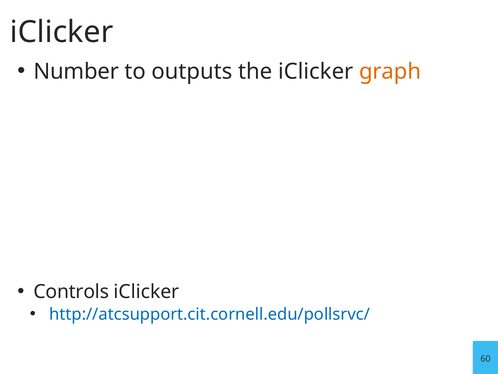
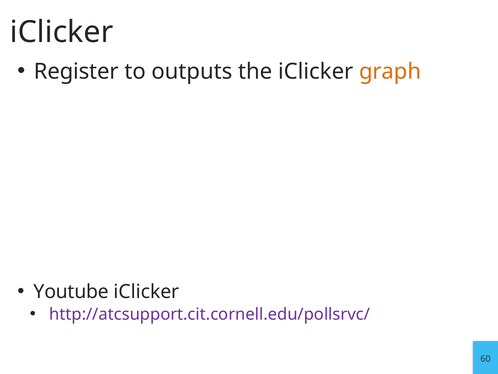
Number: Number -> Register (76, 71)
Controls: Controls -> Youtube (71, 291)
http://atcsupport.cit.cornell.edu/pollsrvc/ colour: blue -> purple (210, 314)
